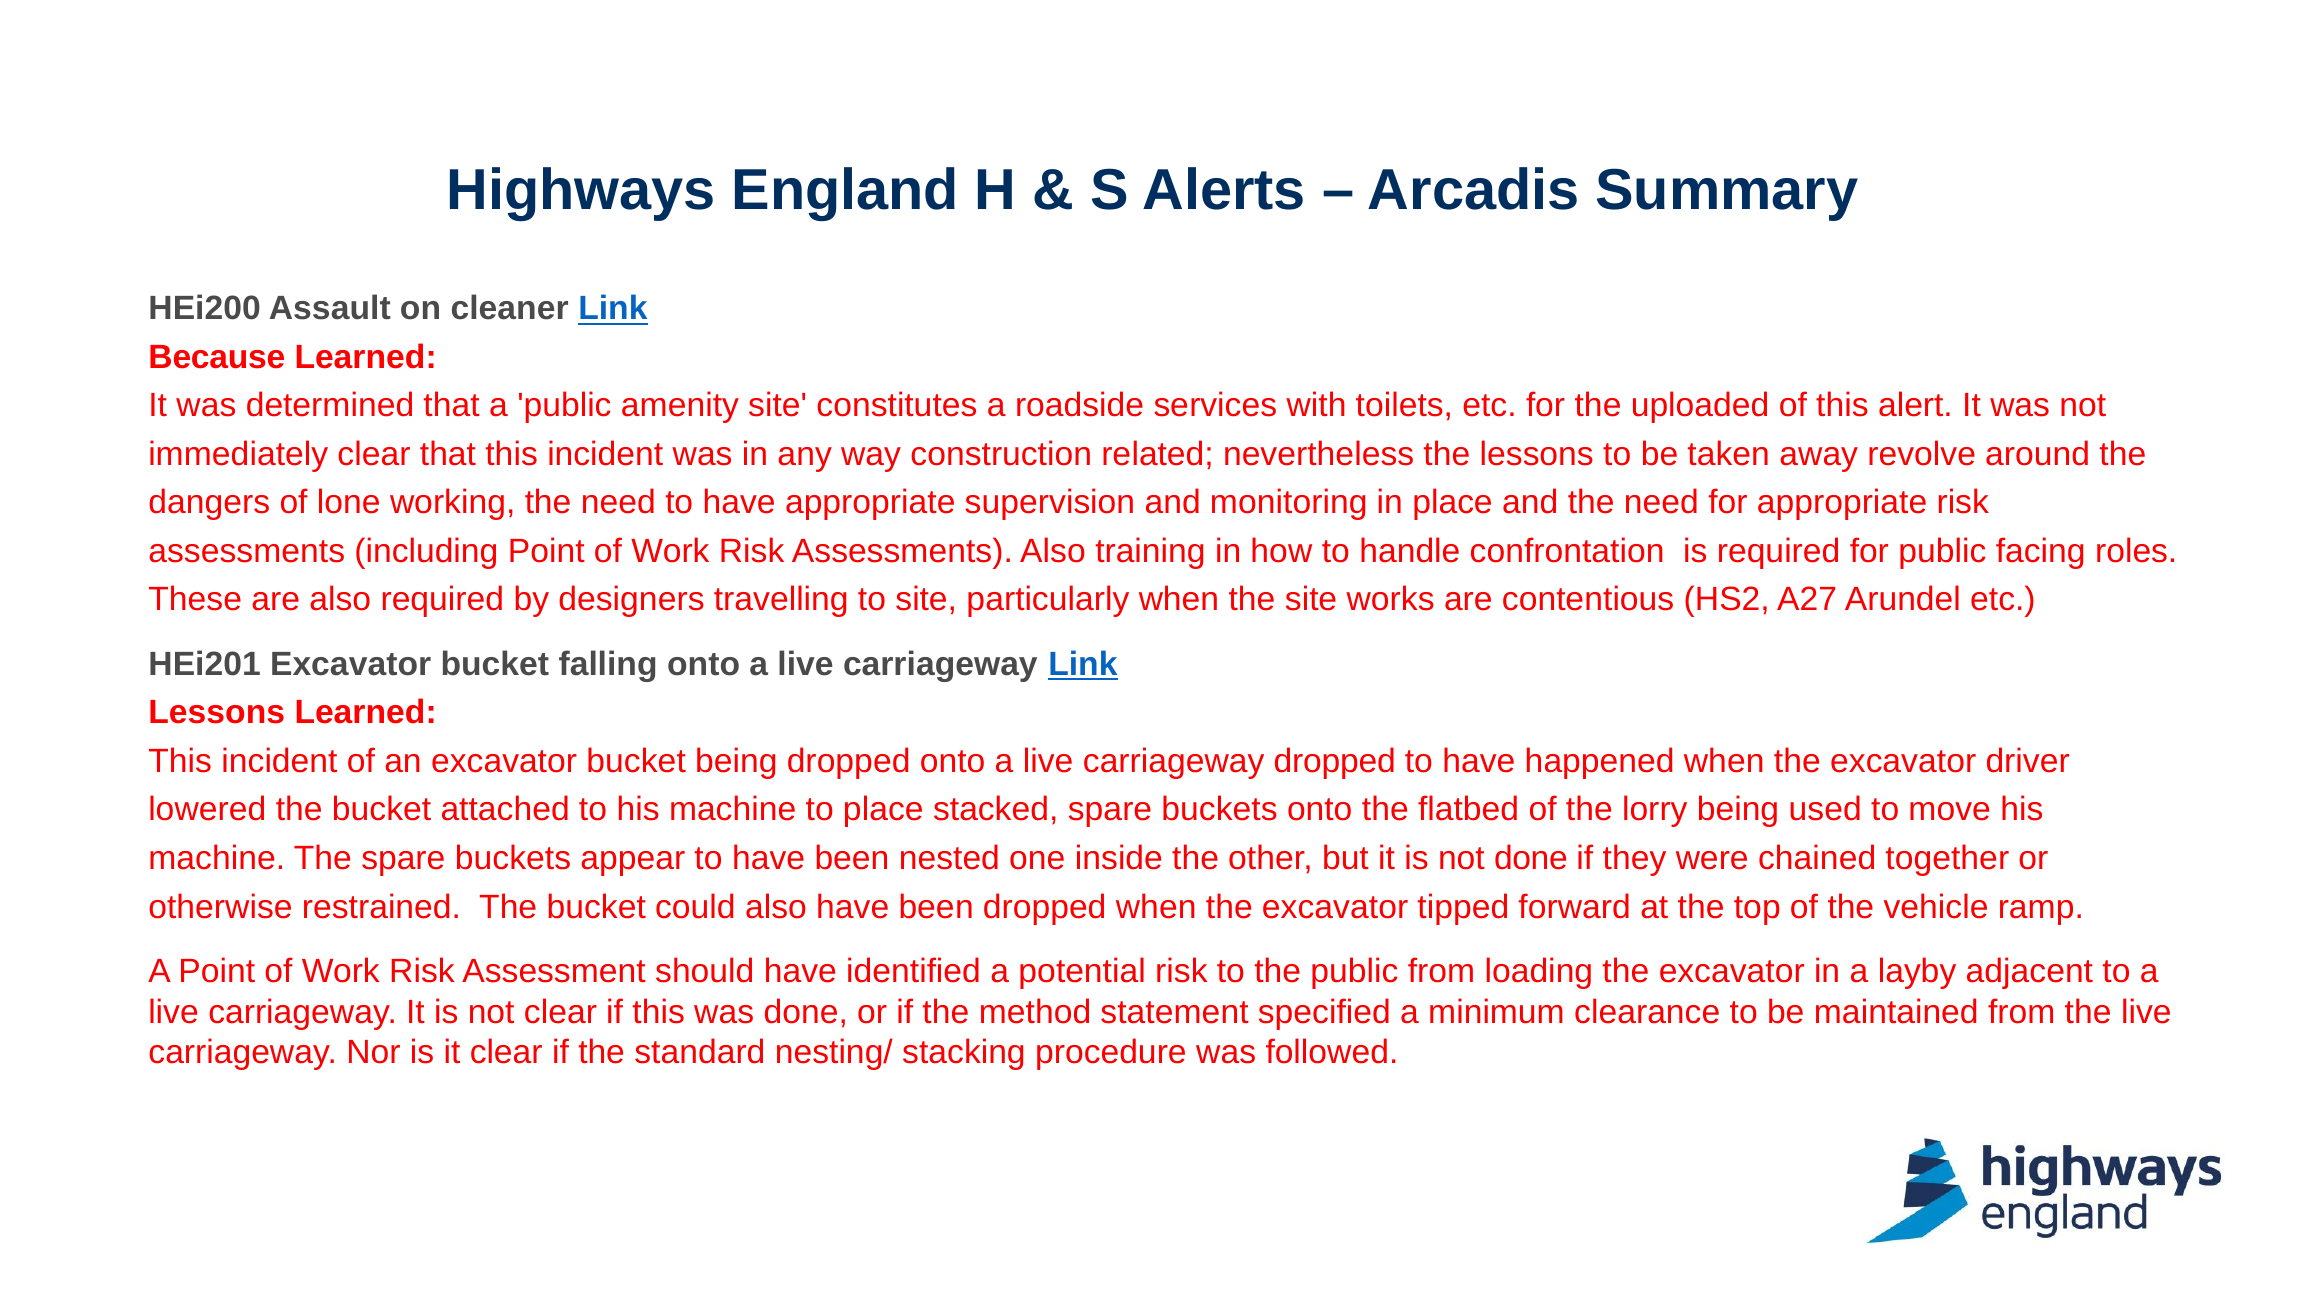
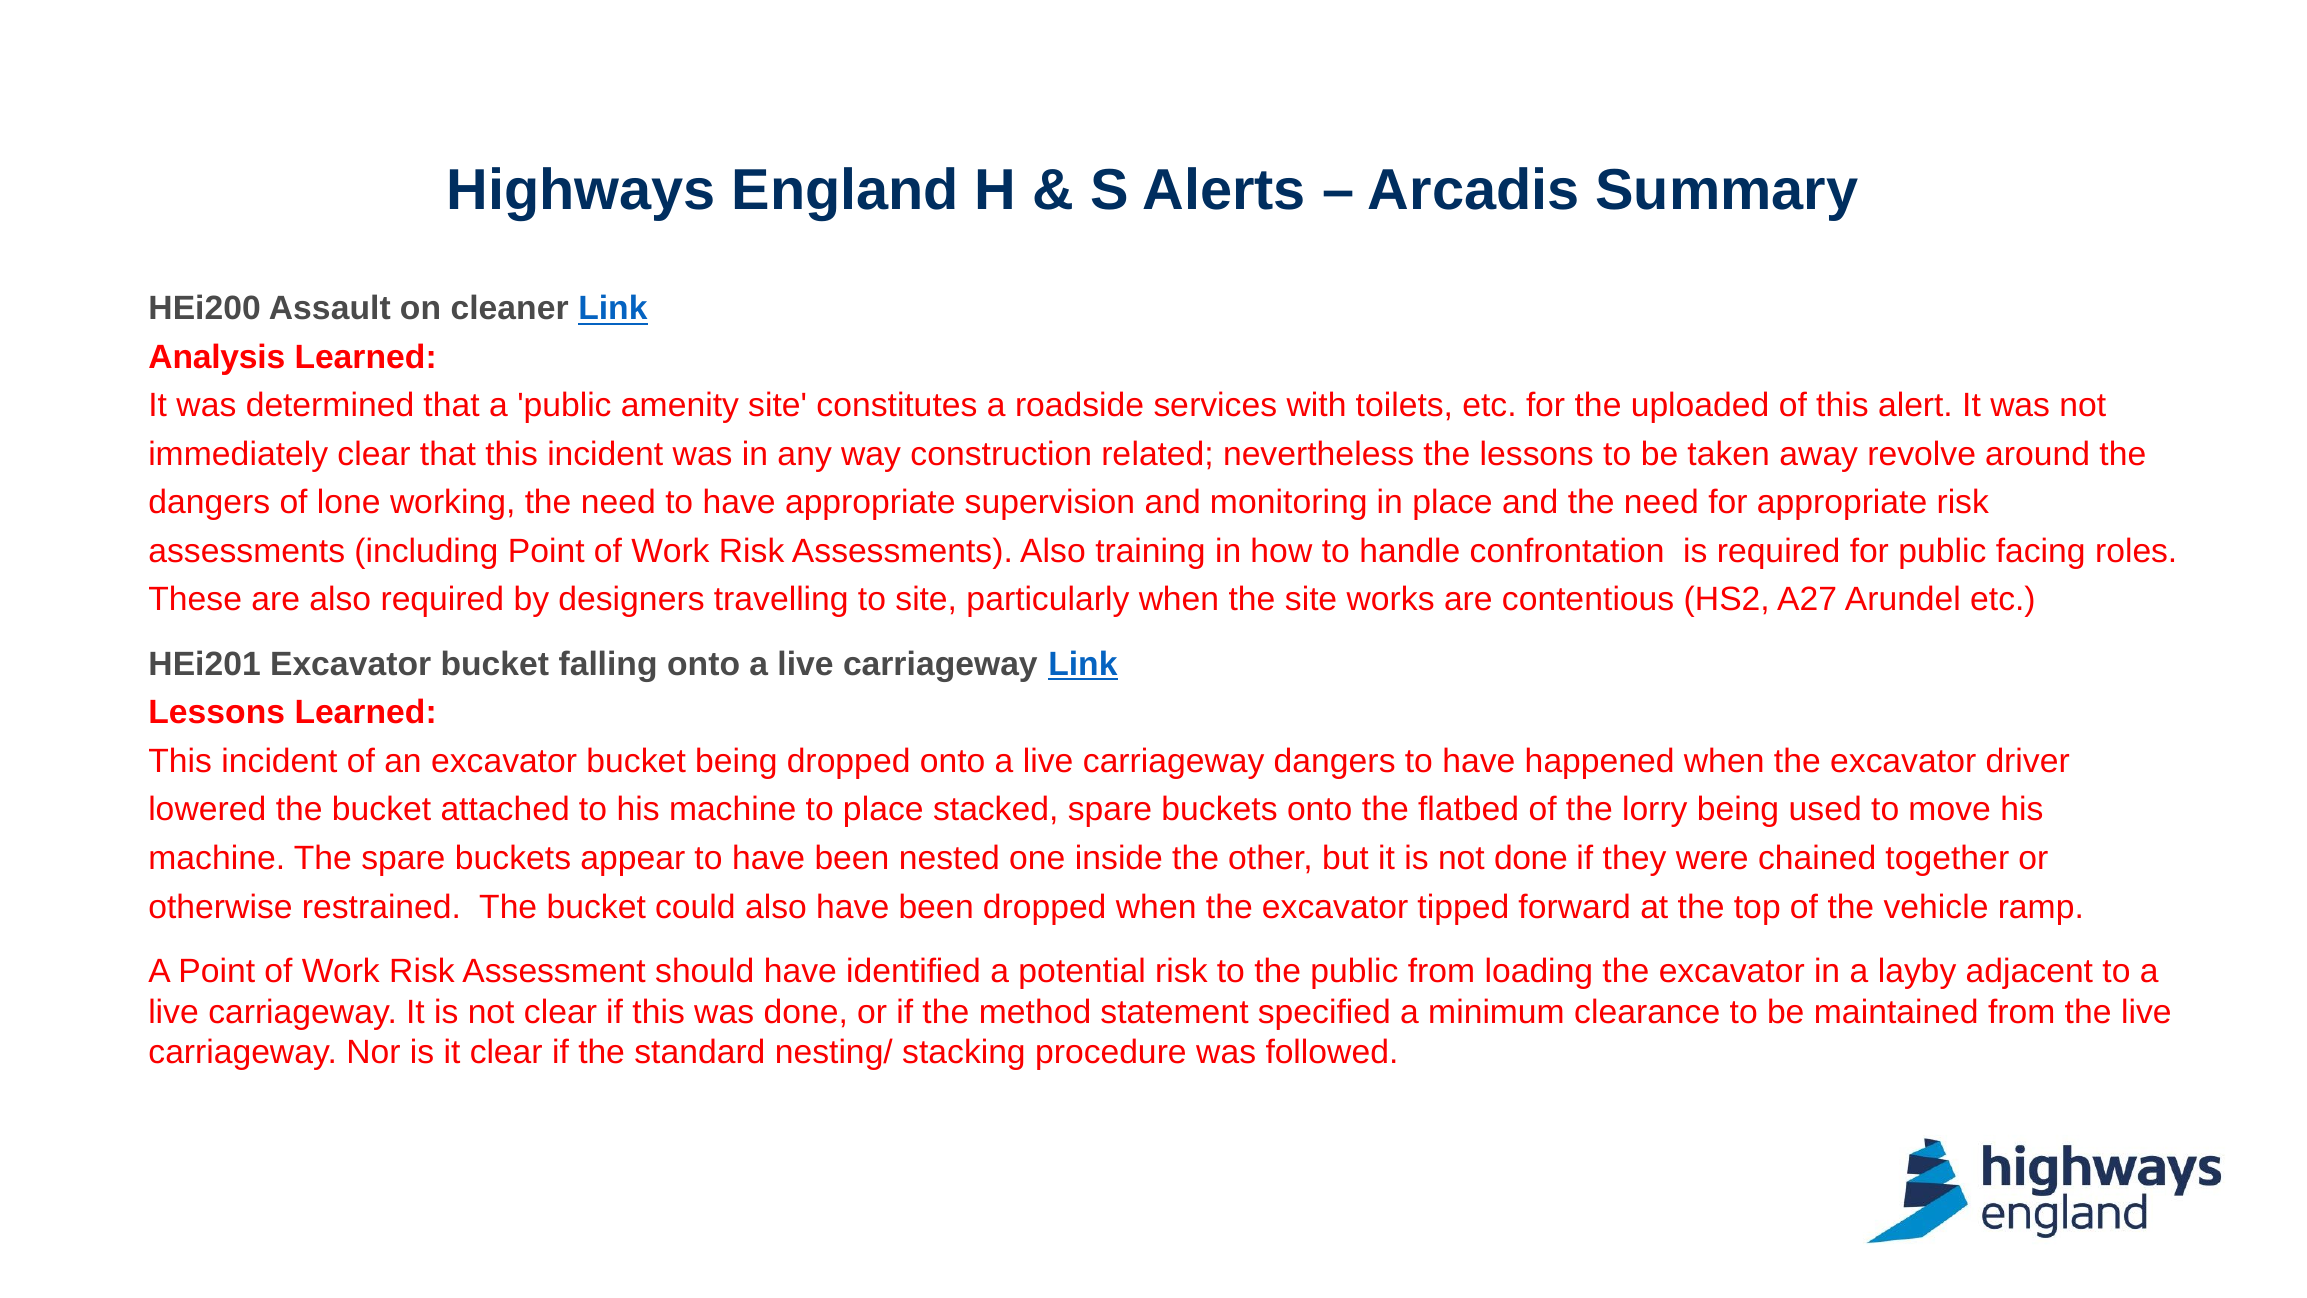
Because: Because -> Analysis (217, 357)
carriageway dropped: dropped -> dangers (1335, 761)
